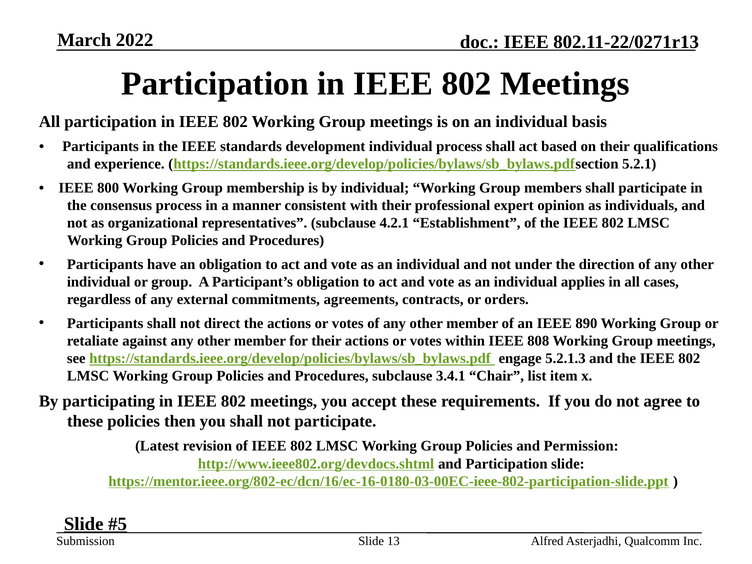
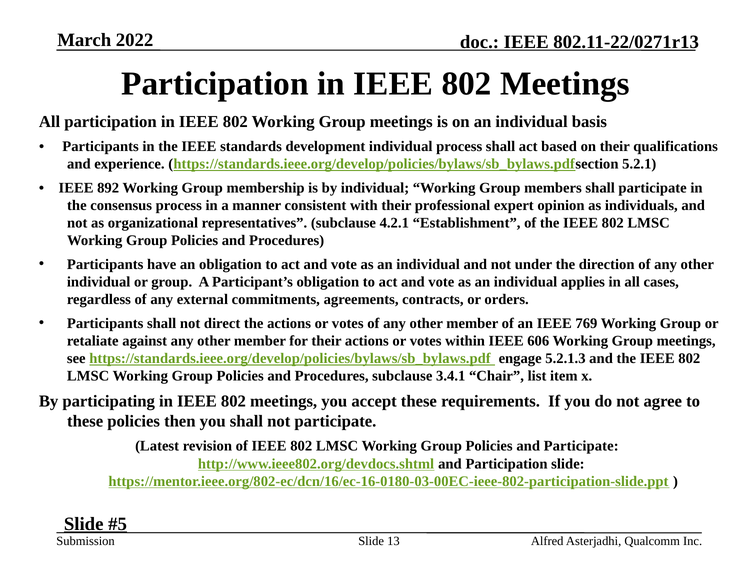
800: 800 -> 892 (108, 188)
890: 890 -> 769 (586, 323)
808: 808 -> 606 (538, 341)
and Permission: Permission -> Participate (581, 446)
